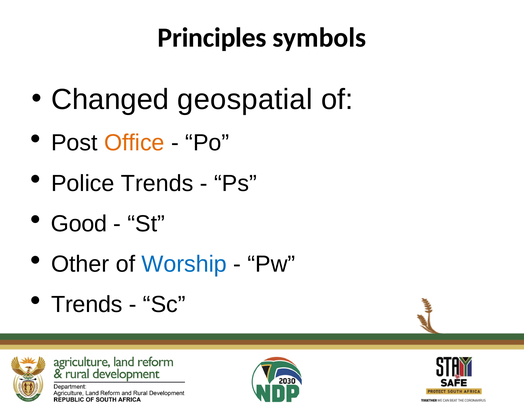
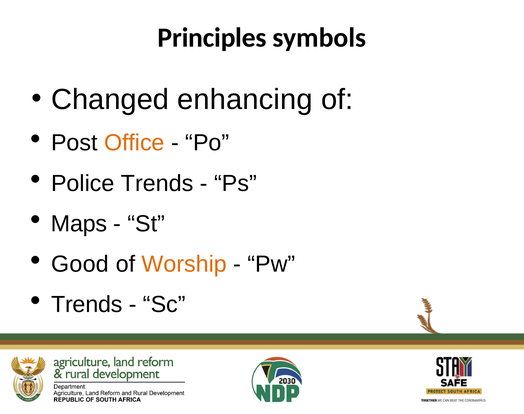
geospatial: geospatial -> enhancing (245, 99)
Good: Good -> Maps (79, 224)
Other: Other -> Good (80, 264)
Worship colour: blue -> orange (184, 264)
